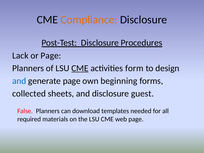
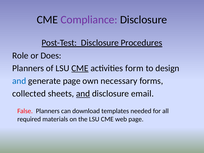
Compliance colour: orange -> purple (89, 20)
Lack: Lack -> Role (20, 56)
or Page: Page -> Does (51, 56)
beginning: beginning -> necessary (119, 81)
and underline: none -> present (83, 94)
guest: guest -> email (142, 94)
